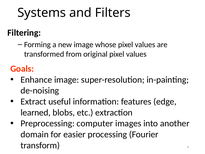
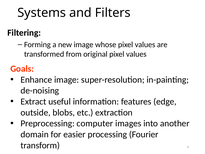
learned: learned -> outside (36, 112)
